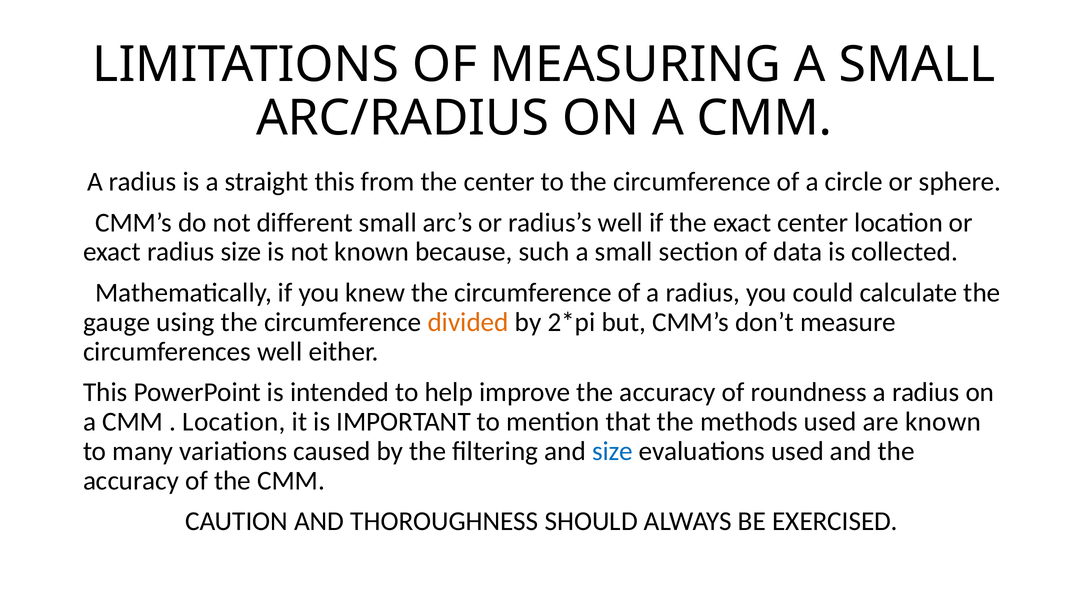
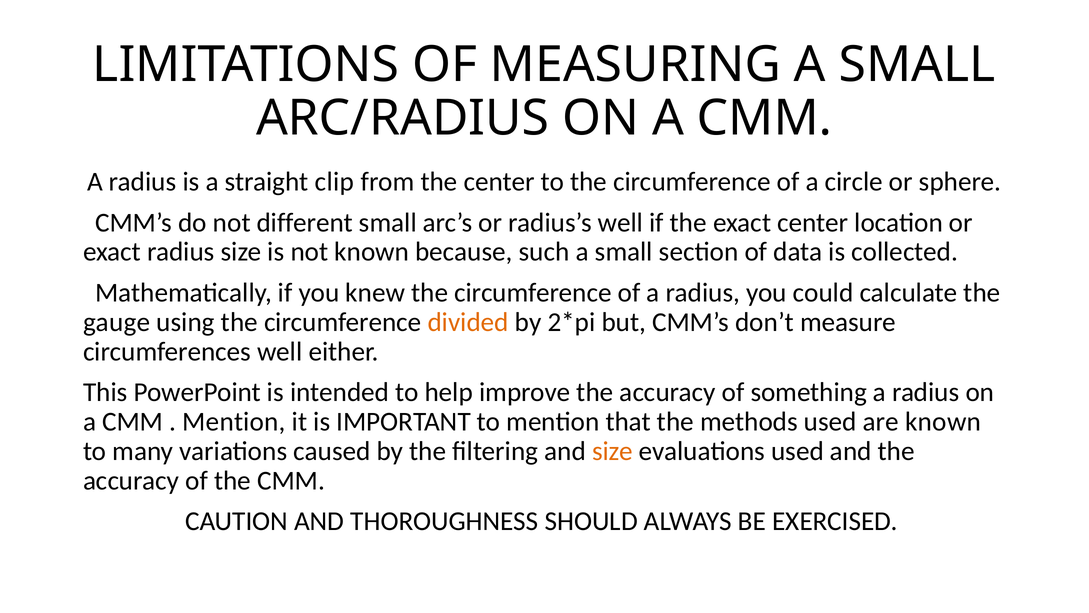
straight this: this -> clip (335, 182)
roundness: roundness -> something (809, 392)
Location: Location -> Mention (234, 421)
size colour: blue -> orange (613, 451)
